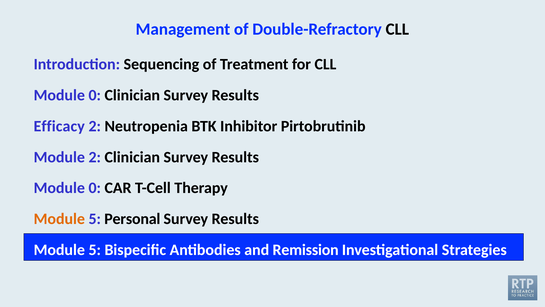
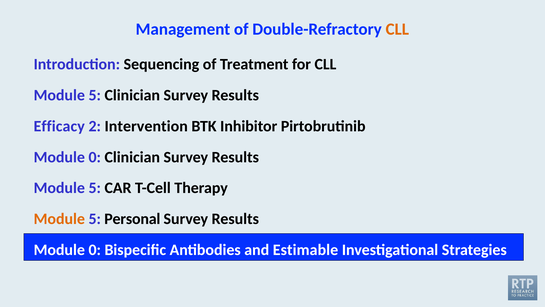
CLL colour: black -> orange (397, 29)
0: 0 -> 5 (95, 95)
Neutropenia: Neutropenia -> Intervention (146, 126)
2: 2 -> 0 (95, 157)
0: 0 -> 5 (95, 188)
5: 5 -> 0 (95, 250)
Remission: Remission -> Estimable (305, 250)
